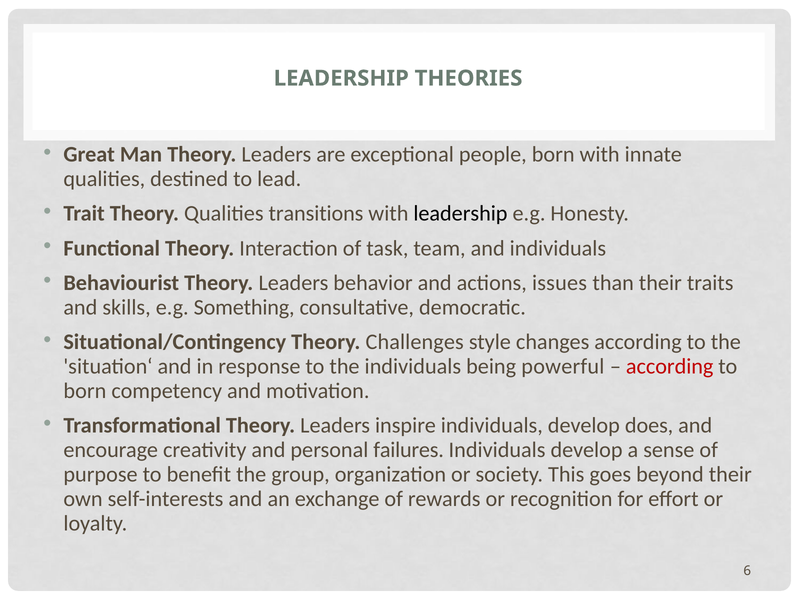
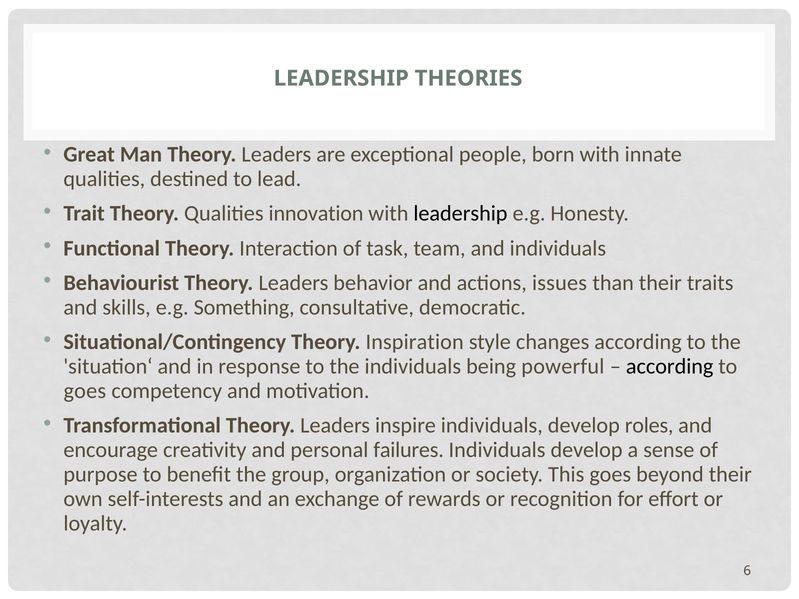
transitions: transitions -> innovation (316, 214)
Challenges: Challenges -> Inspiration (415, 342)
according colour: red -> black (670, 367)
born: born -> goes (85, 391)
does: does -> roles (649, 426)
